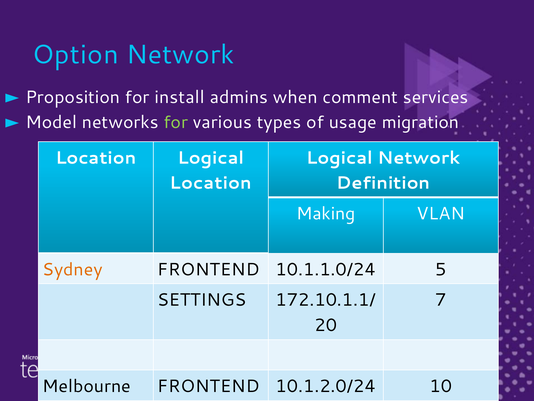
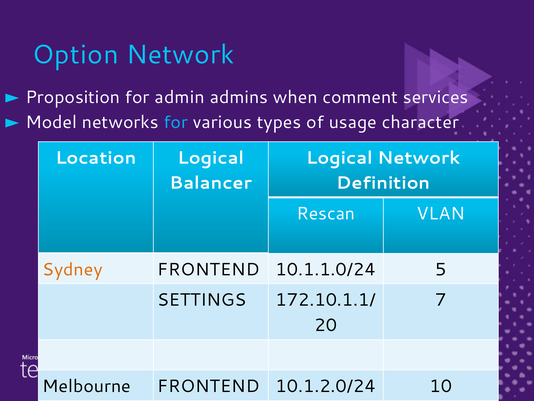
install: install -> admin (180, 97)
for colour: light green -> light blue (176, 122)
migration: migration -> character (420, 122)
Location: Location -> Balancer (211, 183)
Making: Making -> Rescan (326, 213)
